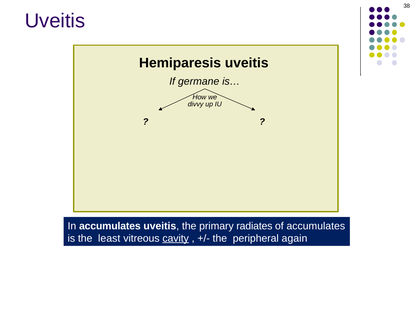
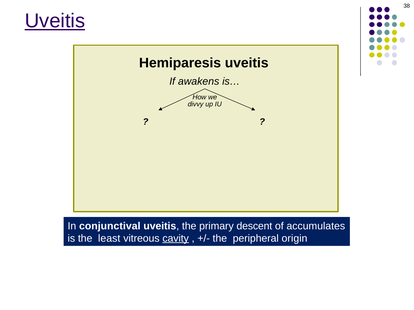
Uveitis underline: none -> present (55, 21)
germane: germane -> awakens (199, 81)
In accumulates: accumulates -> conjunctival (110, 226)
radiates: radiates -> descent (254, 226)
again: again -> origin (295, 239)
